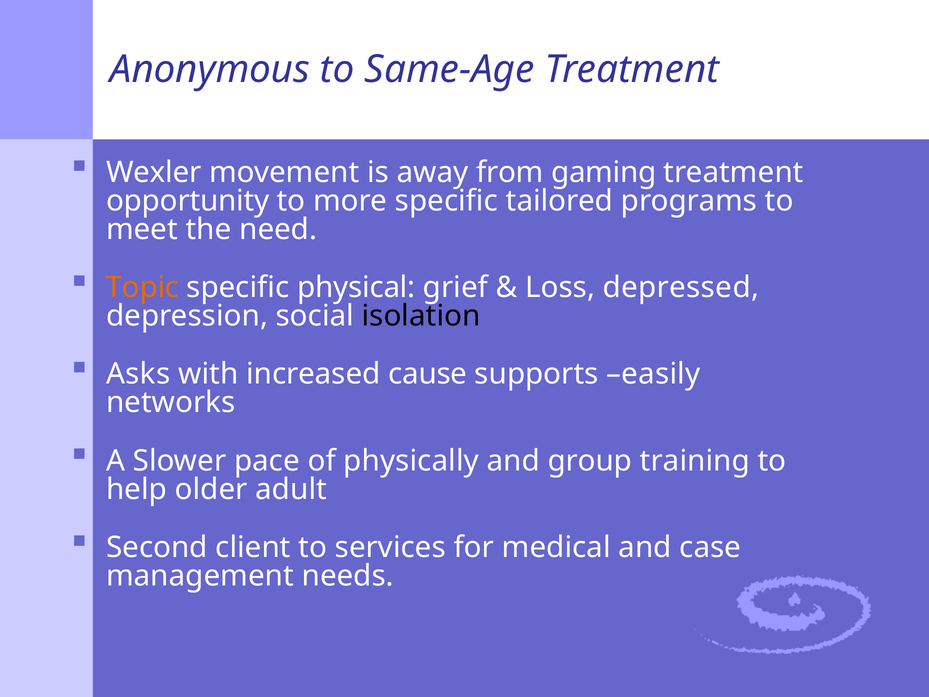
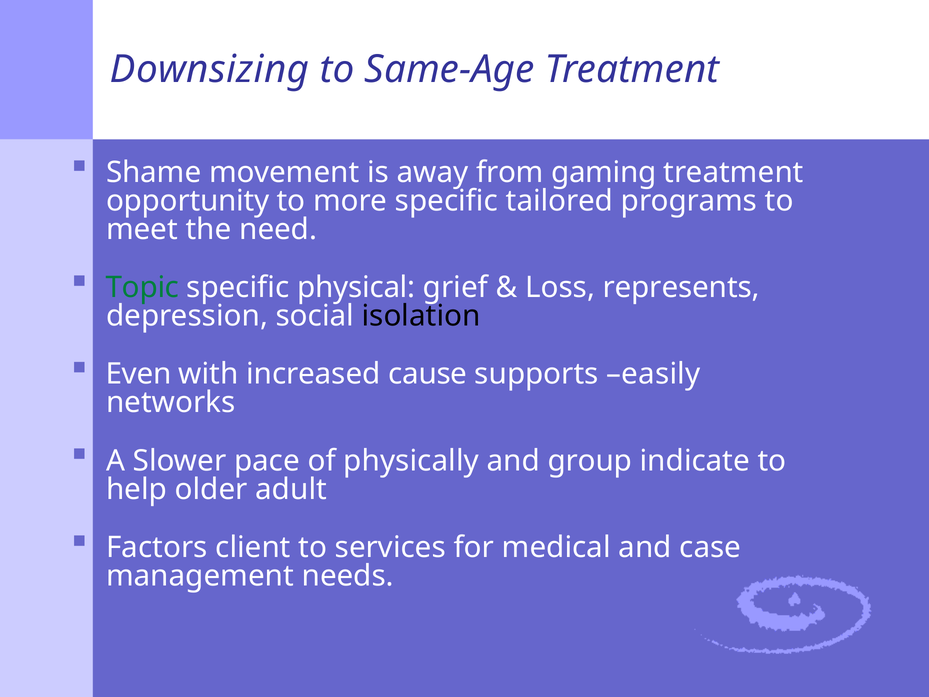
Anonymous: Anonymous -> Downsizing (210, 69)
Wexler: Wexler -> Shame (154, 172)
Topic colour: orange -> green (142, 287)
depressed: depressed -> represents (681, 287)
Asks: Asks -> Even (139, 374)
training: training -> indicate (695, 461)
Second: Second -> Factors (157, 547)
